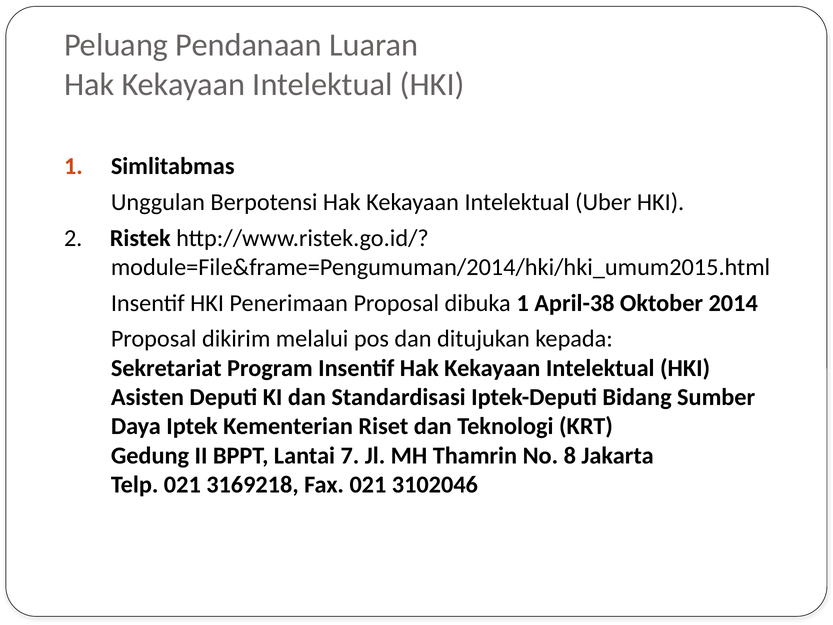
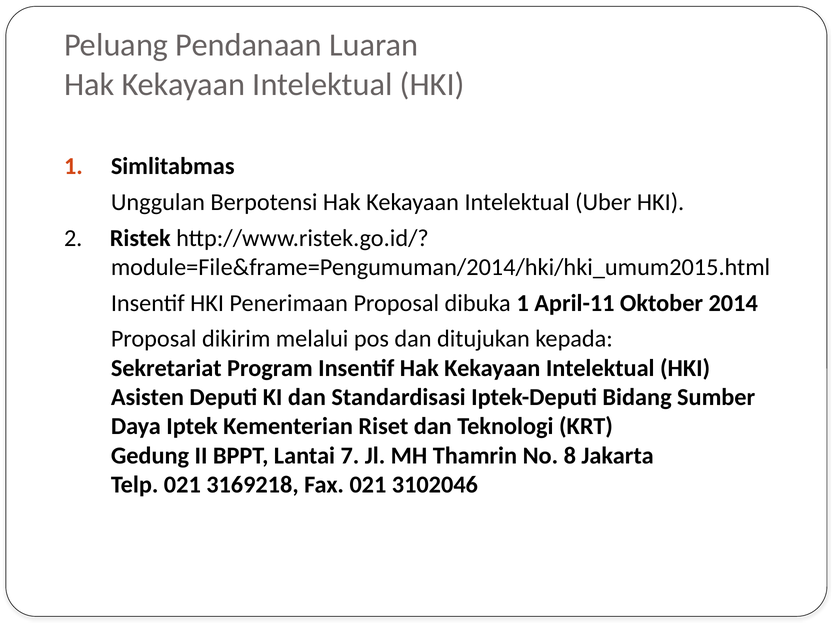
April-38: April-38 -> April-11 (574, 303)
